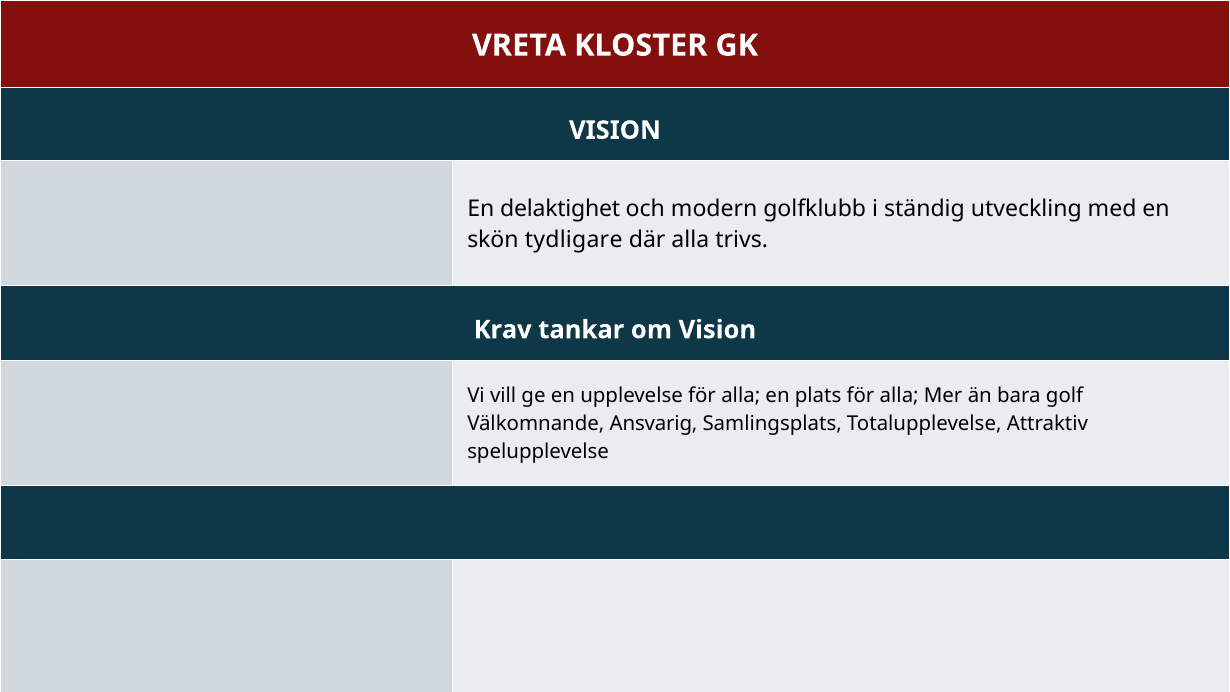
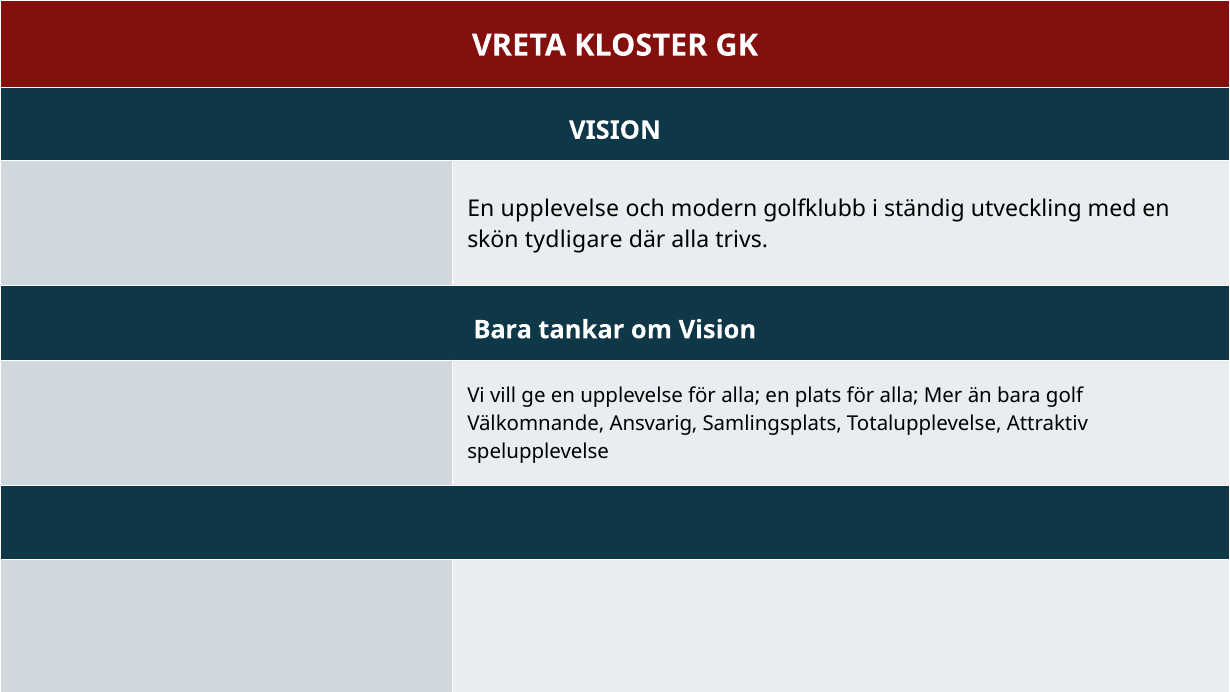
delaktighet: delaktighet -> upplevelse (560, 209)
Krav: Krav -> Bara (503, 330)
